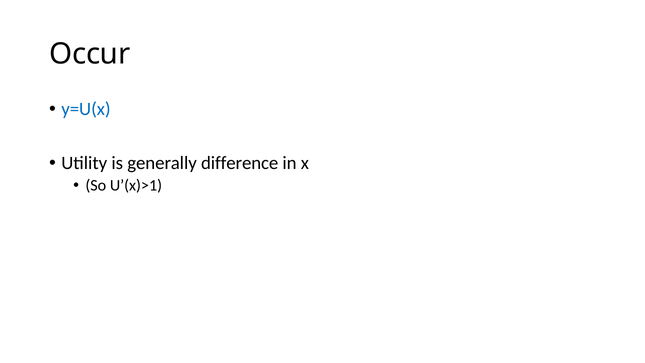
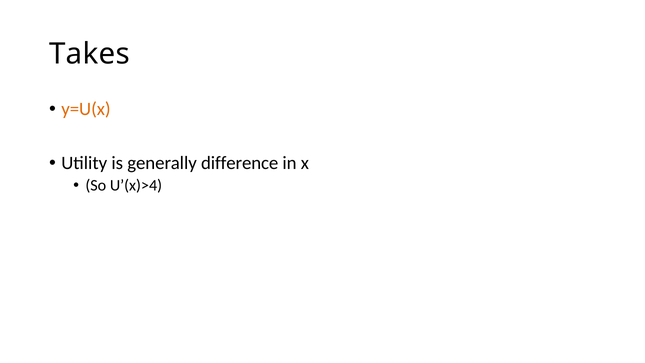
Occur: Occur -> Takes (89, 54)
y=U(x colour: blue -> orange (86, 109)
U’(x)>1: U’(x)>1 -> U’(x)>4 (136, 185)
